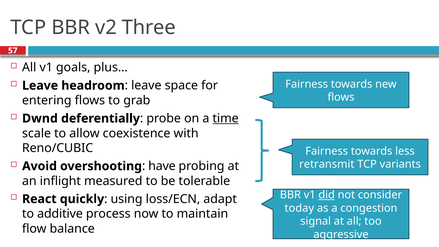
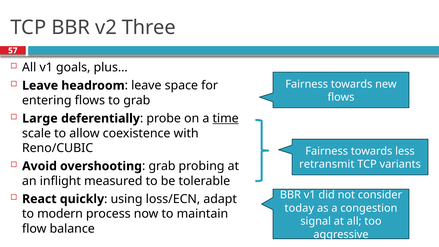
Dwnd: Dwnd -> Large (40, 118)
have: have -> grab (162, 166)
did underline: present -> none (327, 195)
additive: additive -> modern (60, 214)
